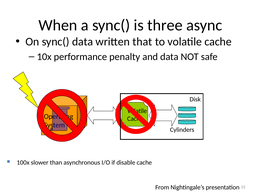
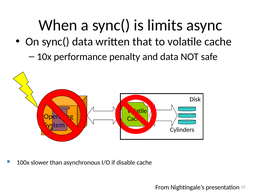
three: three -> limits (165, 25)
